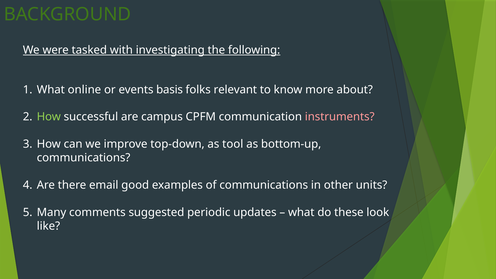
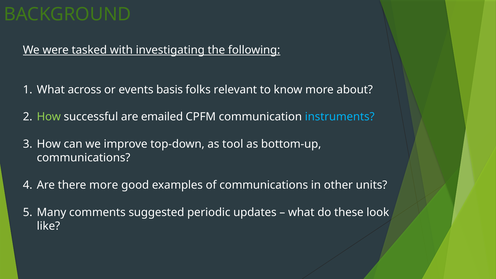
online: online -> across (85, 90)
campus: campus -> emailed (162, 117)
instruments colour: pink -> light blue (340, 117)
there email: email -> more (104, 185)
